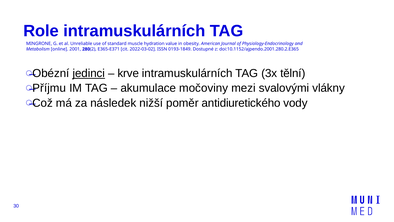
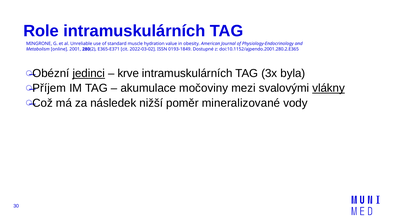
tělní: tělní -> byla (293, 73)
Příjmu: Příjmu -> Příjem (49, 88)
vlákny underline: none -> present (329, 88)
antidiuretického: antidiuretického -> mineralizované (241, 103)
